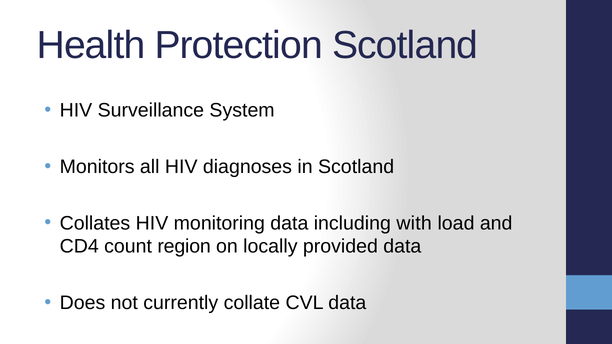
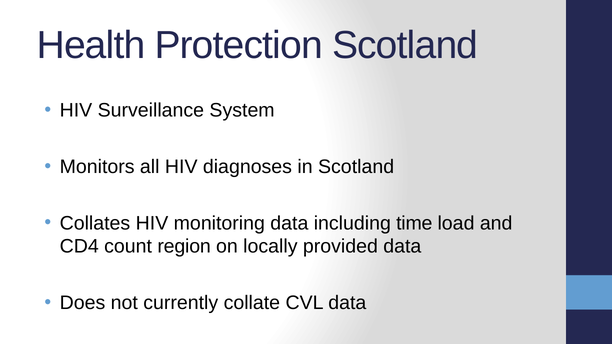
with: with -> time (414, 223)
